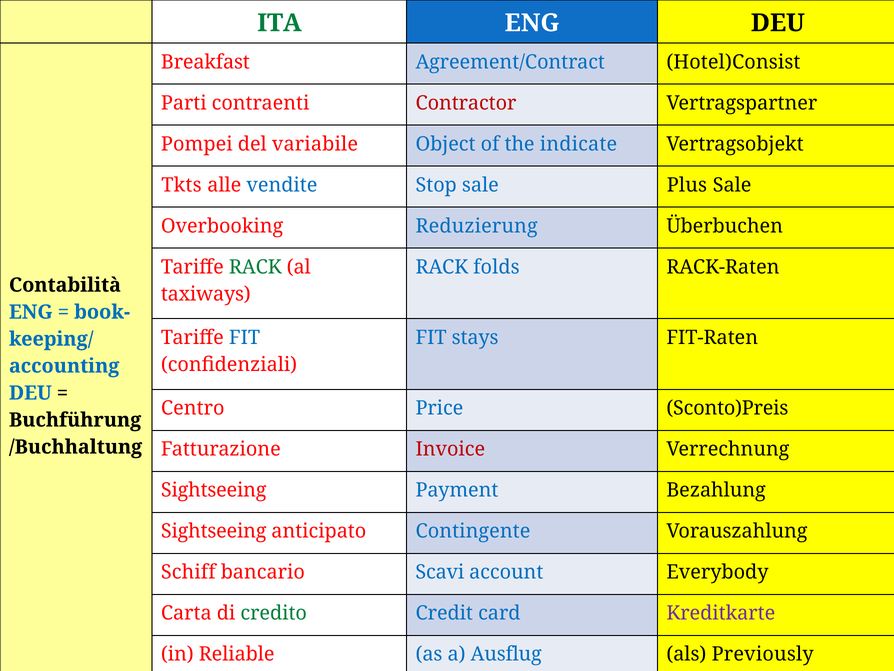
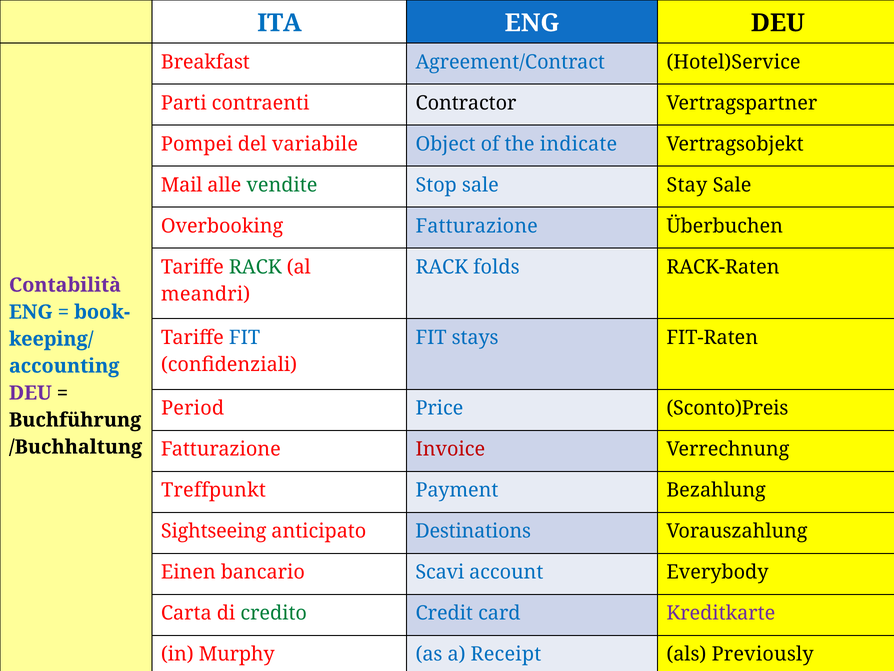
ITA colour: green -> blue (279, 23)
Hotel)Consist: Hotel)Consist -> Hotel)Service (733, 62)
Contractor colour: red -> black (466, 103)
Tkts: Tkts -> Mail (182, 185)
vendite colour: blue -> green (282, 185)
Plus: Plus -> Stay (687, 185)
Overbooking Reduzierung: Reduzierung -> Fatturazione (477, 226)
Contabilità colour: black -> purple (65, 285)
taxiways: taxiways -> meandri (206, 294)
DEU colour: blue -> purple (30, 393)
Centro: Centro -> Period (193, 408)
Sightseeing: Sightseeing -> Treffpunkt (214, 490)
Contingente: Contingente -> Destinations (473, 531)
Schiff: Schiff -> Einen (188, 572)
Reliable: Reliable -> Murphy (237, 654)
Ausflug: Ausflug -> Receipt (506, 654)
